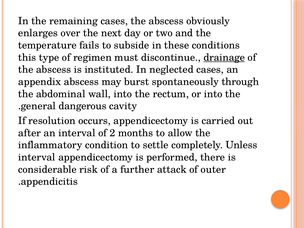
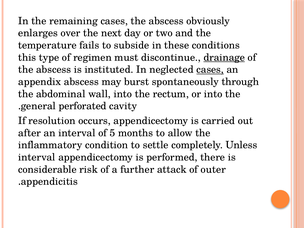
cases underline: none -> present (210, 70)
dangerous: dangerous -> perforated (83, 106)
2: 2 -> 5 (112, 133)
